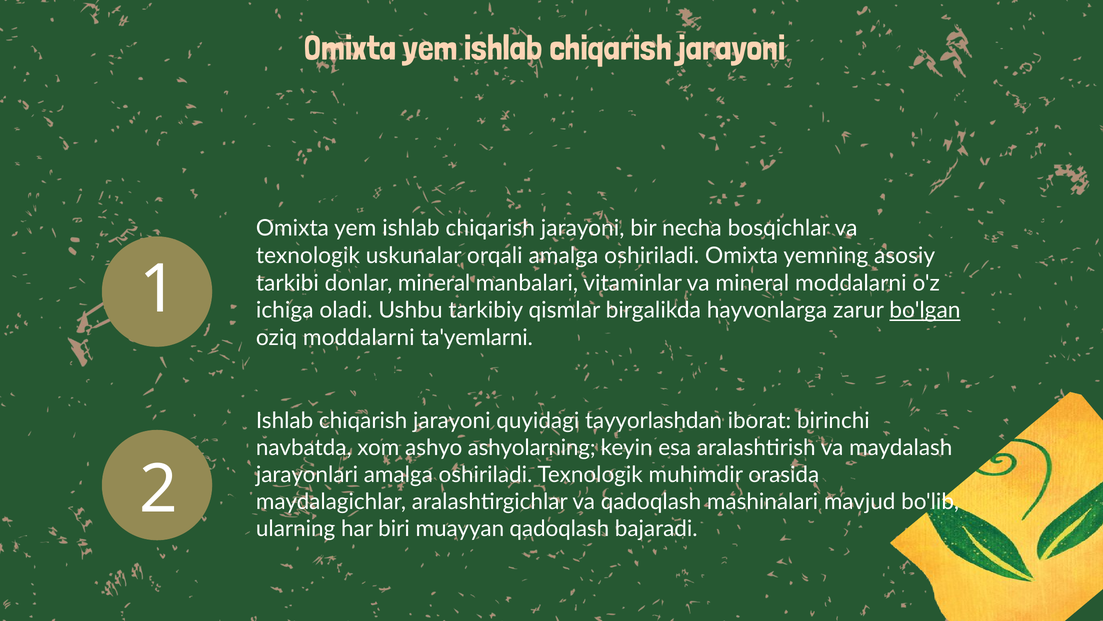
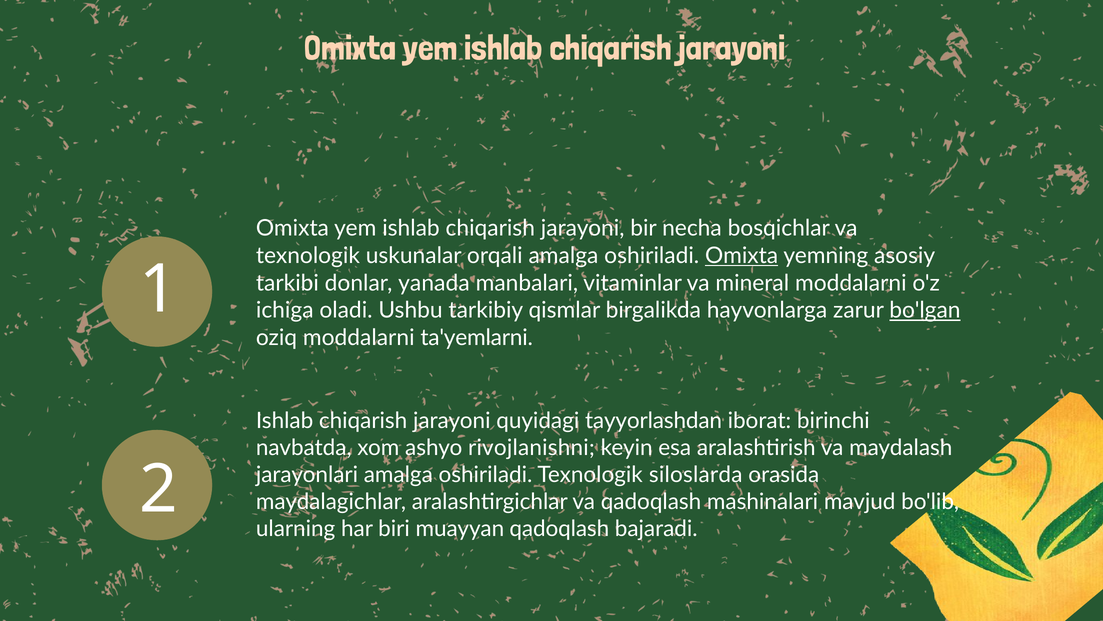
Omixta underline: none -> present (742, 255)
donlar mineral: mineral -> yanada (434, 283)
ashyolarning: ashyolarning -> rivojlanishni (531, 448)
muhimdir: muhimdir -> siloslarda (696, 475)
